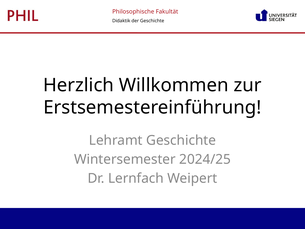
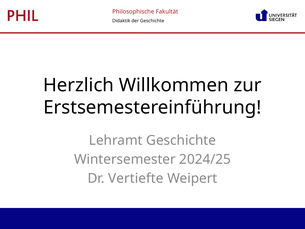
Lernfach: Lernfach -> Vertiefte (136, 178)
